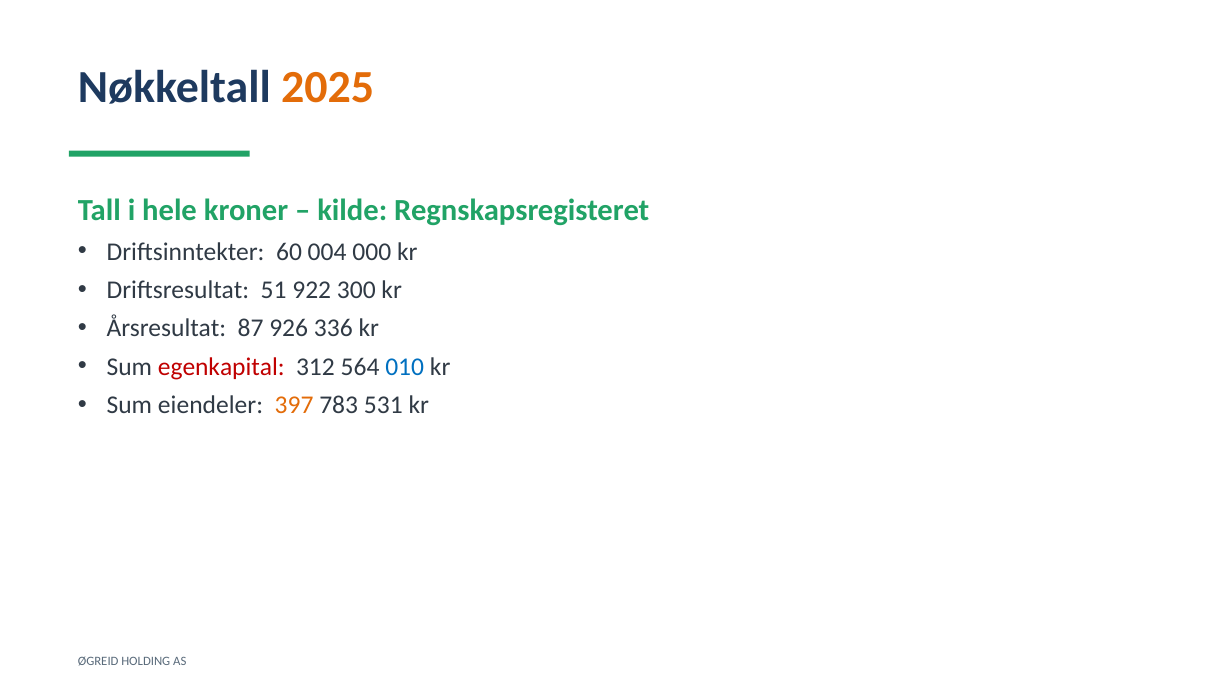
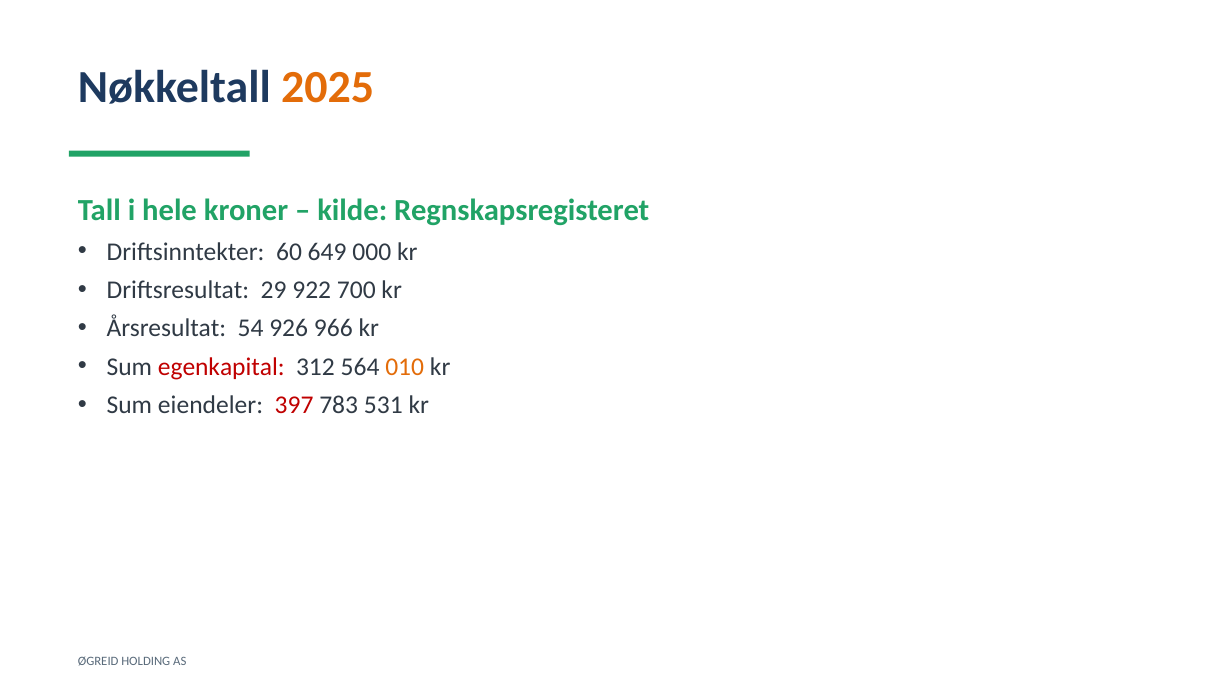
004: 004 -> 649 (327, 252)
51: 51 -> 29 (274, 290)
300: 300 -> 700 (356, 290)
87: 87 -> 54 (251, 329)
336: 336 -> 966 (333, 329)
010 colour: blue -> orange (405, 367)
397 colour: orange -> red (294, 405)
